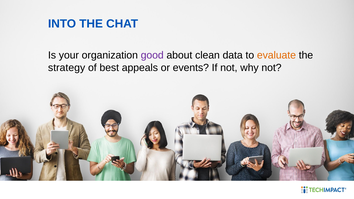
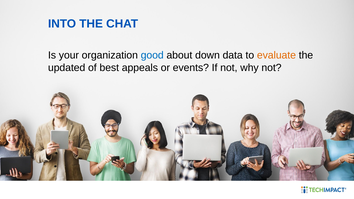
good colour: purple -> blue (152, 55)
clean: clean -> down (207, 55)
strategy: strategy -> updated (67, 68)
